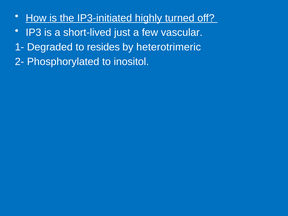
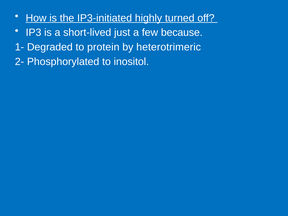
vascular: vascular -> because (182, 33)
resides: resides -> protein (103, 47)
